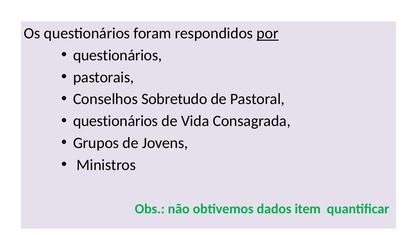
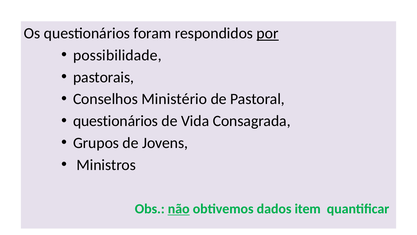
questionários: questionários -> possibilidade (117, 55)
Sobretudo: Sobretudo -> Ministério (174, 99)
não underline: none -> present (179, 209)
